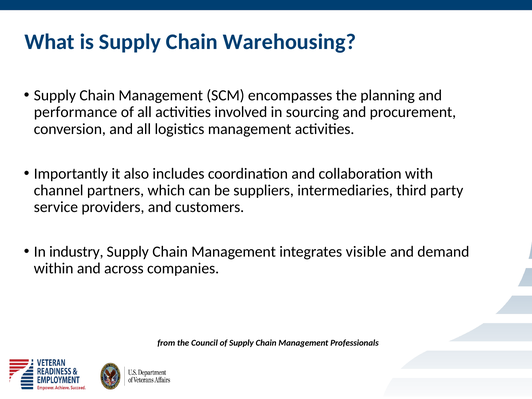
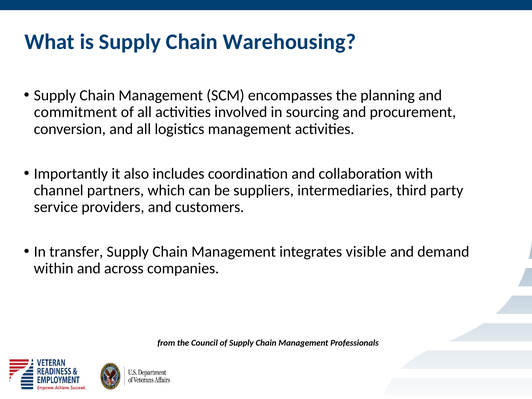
performance: performance -> commitment (76, 112)
industry: industry -> transfer (76, 252)
